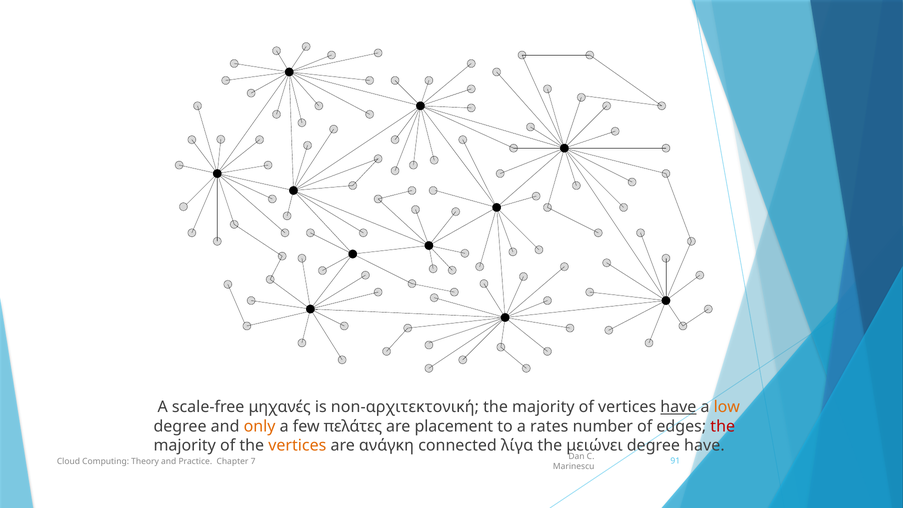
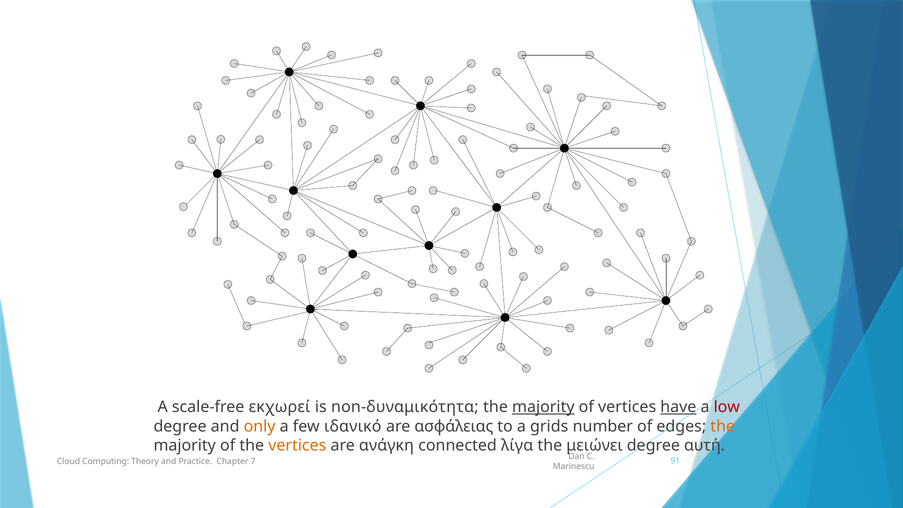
μηχανές: μηχανές -> εκχωρεί (280, 407)
non-αρχιτεκτονική: non-αρχιτεκτονική -> non-δυναμικότητα (405, 407)
majority underline: none -> present (543, 407)
low colour: orange -> red (727, 407)
πελάτες: πελάτες -> ιδανικό (353, 426)
placement: placement -> ασφάλειας (454, 426)
rates: rates -> grids (549, 426)
the colour: red -> orange (723, 426)
degree have: have -> αυτή (705, 445)
